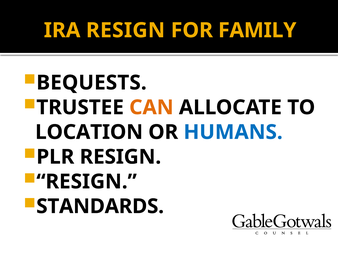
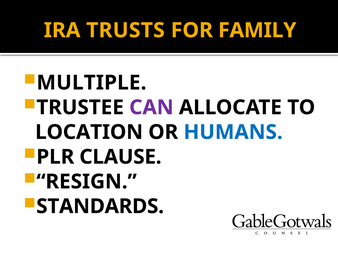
IRA RESIGN: RESIGN -> TRUSTS (125, 30)
BEQUESTS: BEQUESTS -> MULTIPLE (91, 83)
CAN colour: orange -> purple (151, 108)
PLR RESIGN: RESIGN -> CLAUSE (120, 157)
